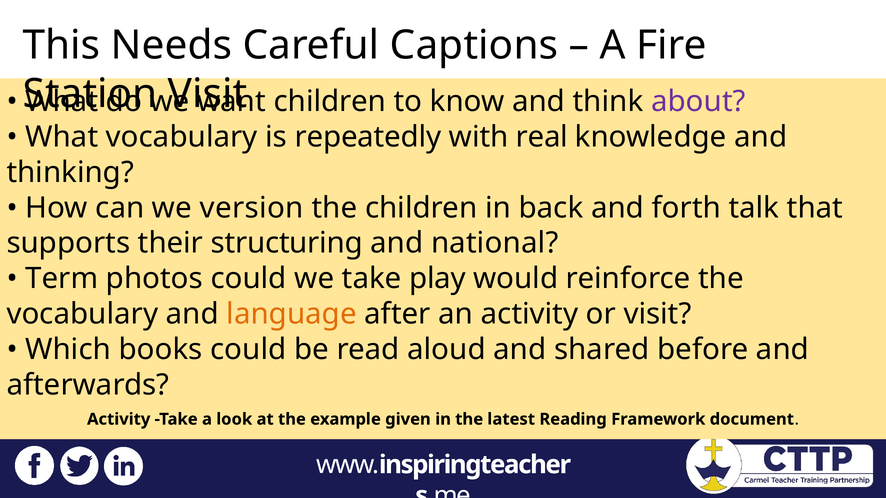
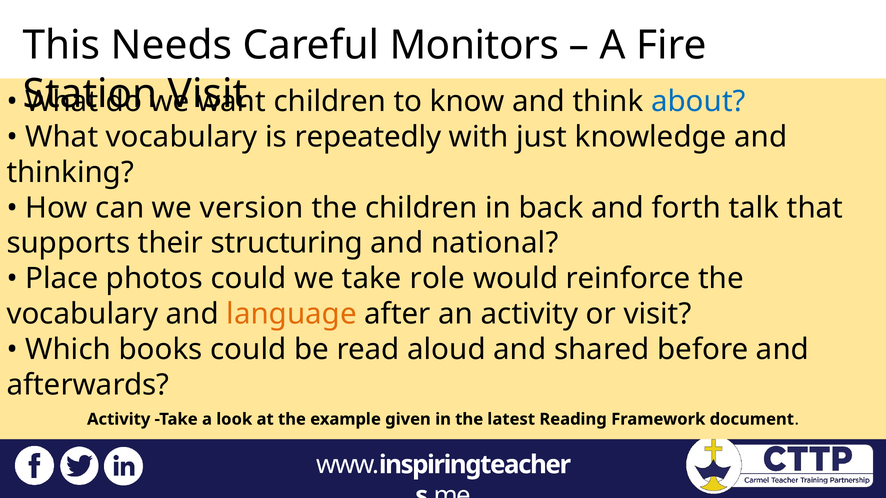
Captions: Captions -> Monitors (474, 45)
about colour: purple -> blue (698, 102)
real: real -> just (542, 137)
Term: Term -> Place (62, 279)
play: play -> role (437, 279)
